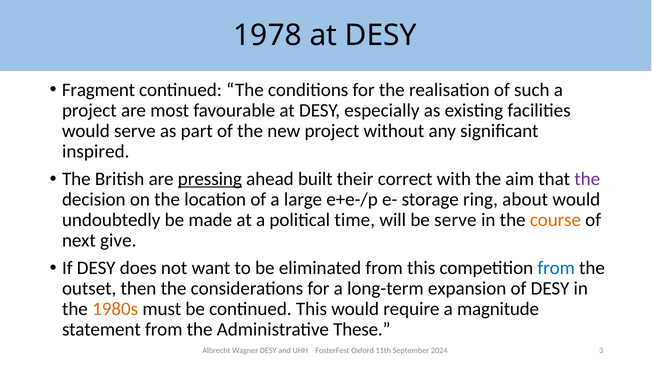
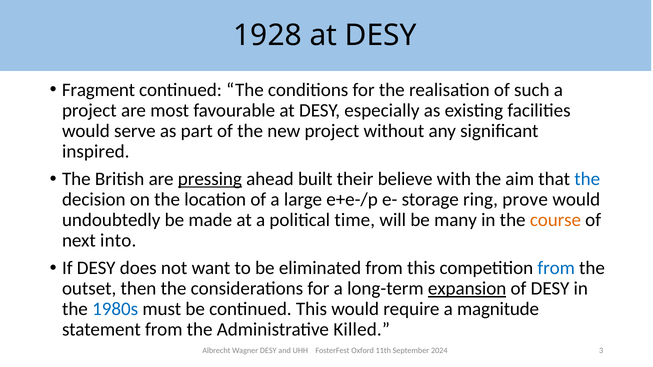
1978: 1978 -> 1928 (268, 35)
correct: correct -> believe (405, 179)
the colour: purple -> blue (587, 179)
about: about -> prove (525, 200)
be serve: serve -> many (456, 220)
give: give -> into (118, 241)
expansion underline: none -> present (467, 289)
1980s colour: orange -> blue (115, 309)
These: These -> Killed (362, 330)
